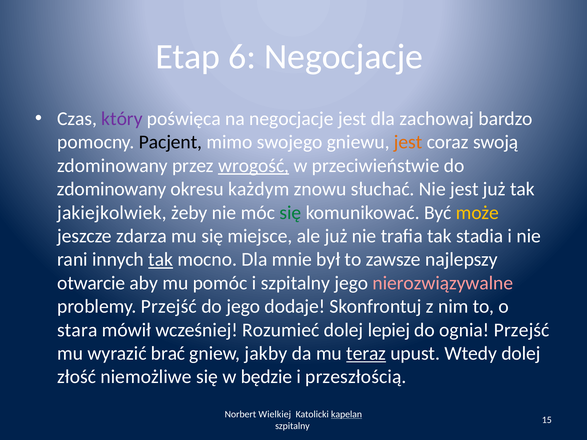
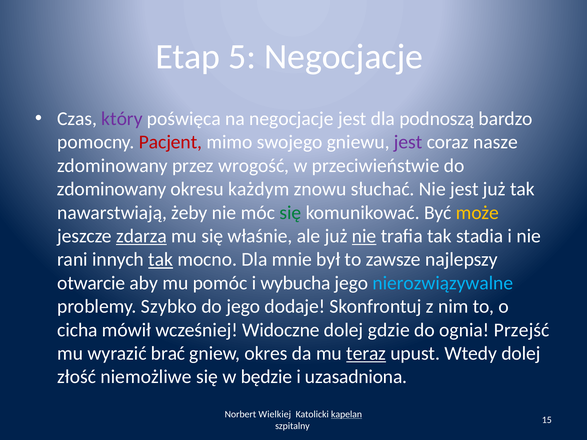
6: 6 -> 5 (242, 57)
zachowaj: zachowaj -> podnoszą (437, 119)
Pacjent colour: black -> red (170, 142)
jest colour: orange -> purple (408, 142)
swoją: swoją -> nasze (496, 142)
wrogość underline: present -> none (254, 166)
jakiejkolwiek: jakiejkolwiek -> nawarstwiają (112, 213)
zdarza underline: none -> present (141, 236)
miejsce: miejsce -> właśnie (260, 236)
nie underline: none -> present (364, 236)
i szpitalny: szpitalny -> wybucha (295, 283)
nierozwiązywalne colour: pink -> light blue (443, 283)
problemy Przejść: Przejść -> Szybko (169, 307)
stara: stara -> cicha (77, 330)
Rozumieć: Rozumieć -> Widoczne (281, 330)
lepiej: lepiej -> gdzie (389, 330)
jakby: jakby -> okres (266, 354)
przeszłością: przeszłością -> uzasadniona (356, 377)
